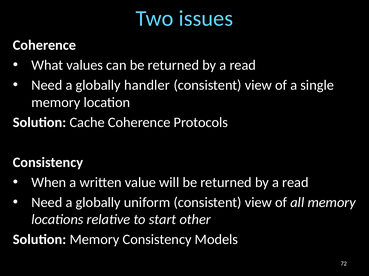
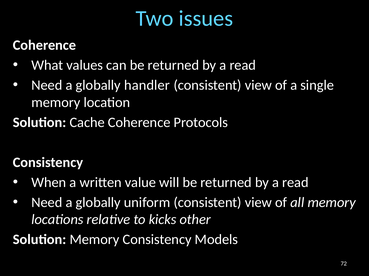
start: start -> kicks (163, 220)
